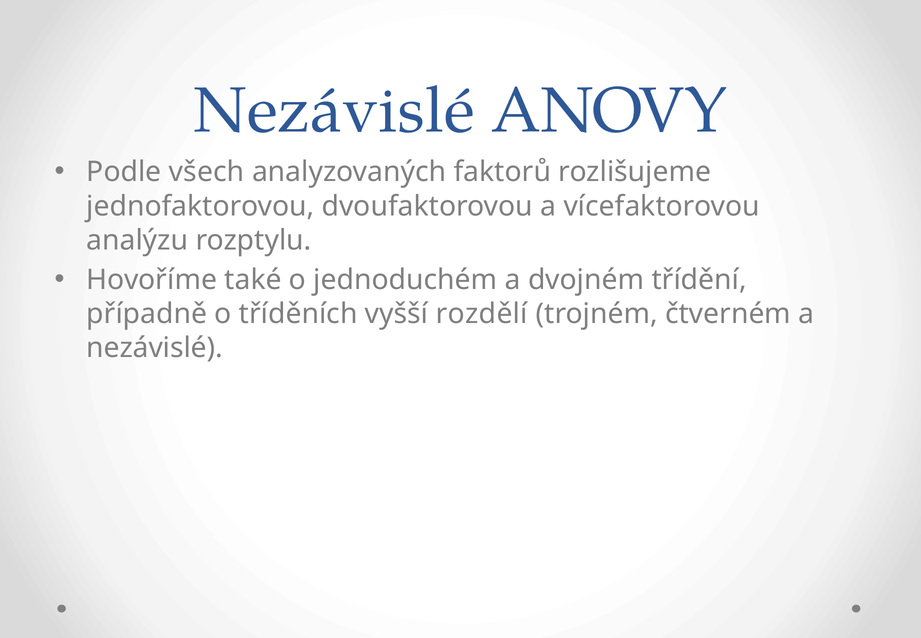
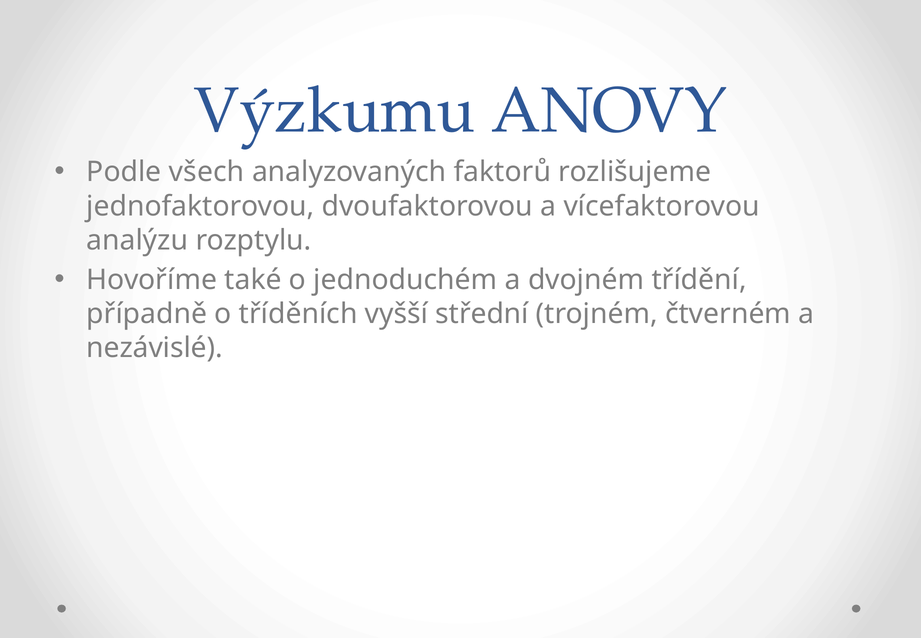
Nezávislé: Nezávislé -> Výzkumu (334, 111)
rozdělí: rozdělí -> střední (482, 314)
